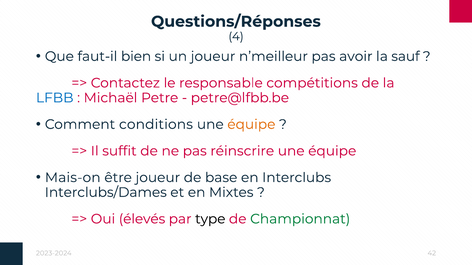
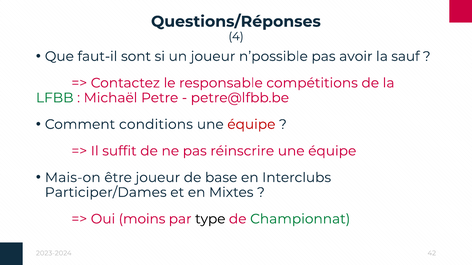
bien: bien -> sont (136, 56)
n’meilleur: n’meilleur -> n’possible (273, 56)
LFBB colour: blue -> green (55, 98)
équipe colour: orange -> red (251, 125)
Interclubs/Dames: Interclubs/Dames -> Participer/Dames (106, 193)
élevés: élevés -> moins (142, 219)
